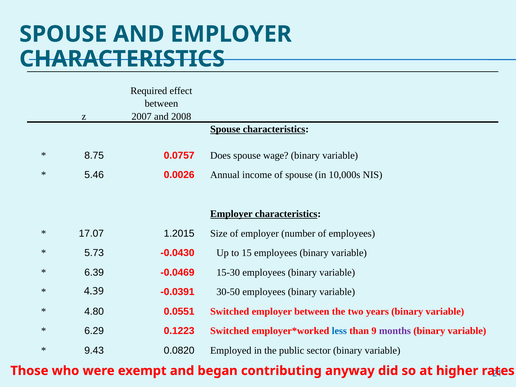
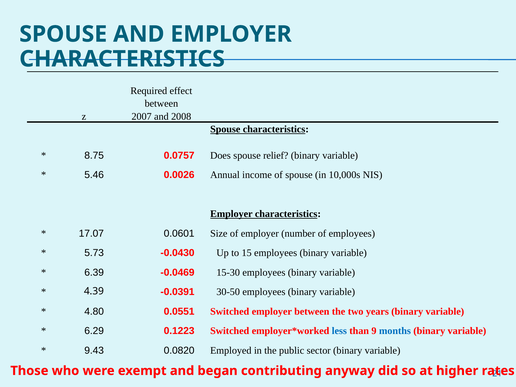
wage: wage -> relief (276, 155)
1.2015: 1.2015 -> 0.0601 (179, 233)
months colour: purple -> blue (395, 331)
